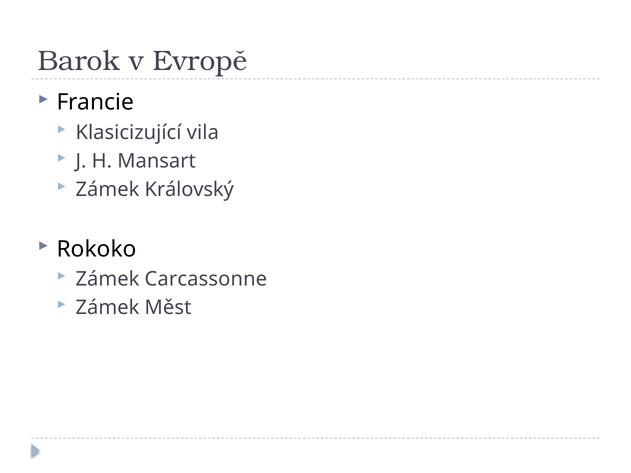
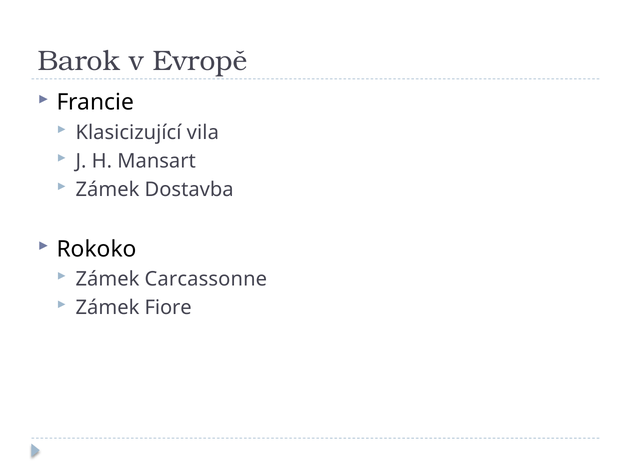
Královský: Královský -> Dostavba (189, 190)
Měst: Měst -> Fiore (168, 308)
